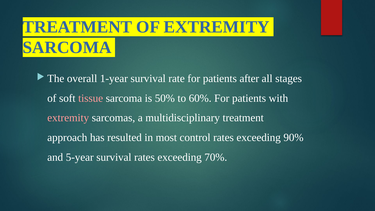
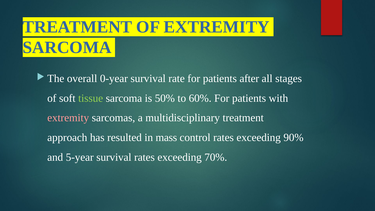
1-year: 1-year -> 0-year (114, 78)
tissue colour: pink -> light green (91, 98)
most: most -> mass (166, 138)
